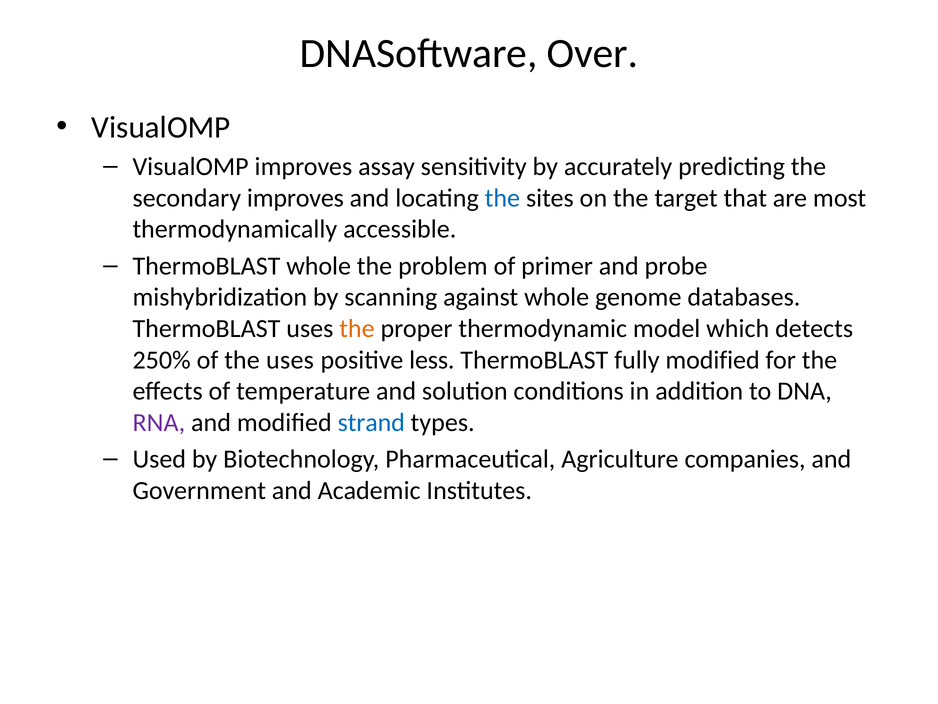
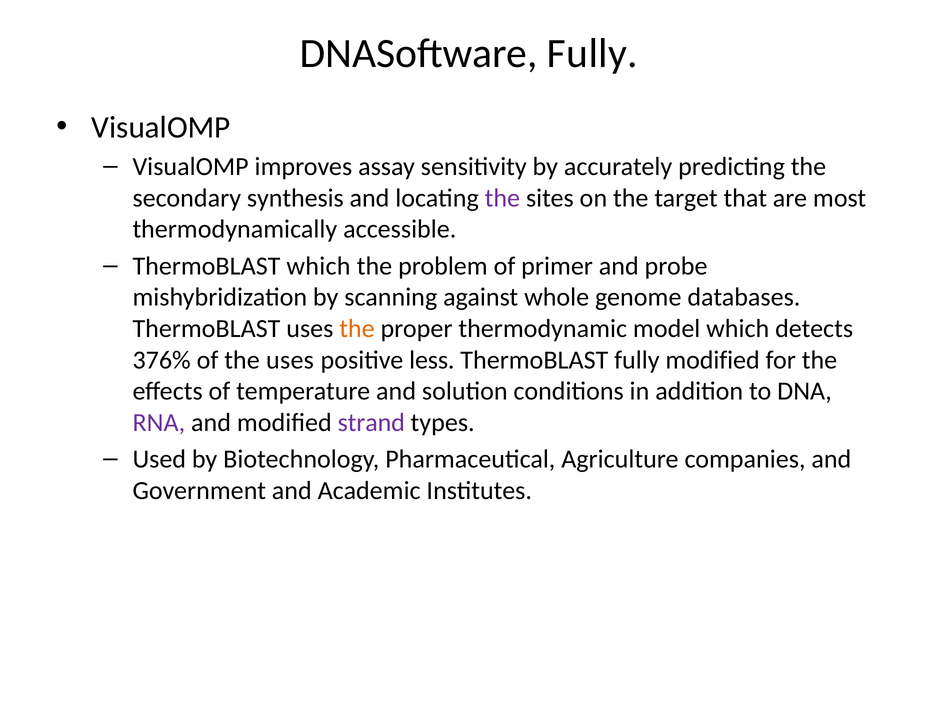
DNASoftware Over: Over -> Fully (592, 54)
secondary improves: improves -> synthesis (295, 198)
the colour: blue -> purple (502, 198)
ThermoBLAST whole: whole -> which (318, 266)
250%: 250% -> 376% (162, 360)
strand colour: blue -> purple (371, 422)
